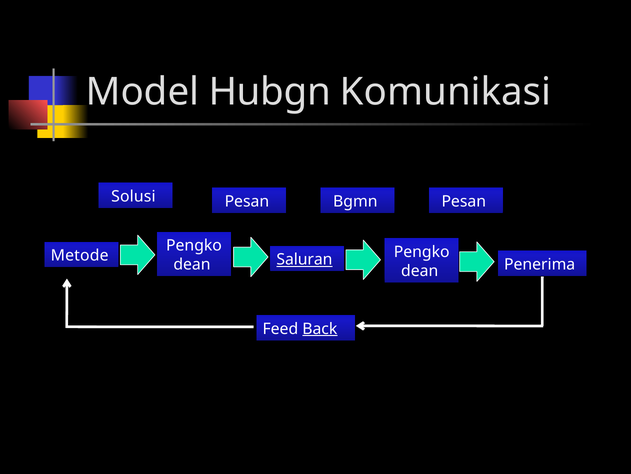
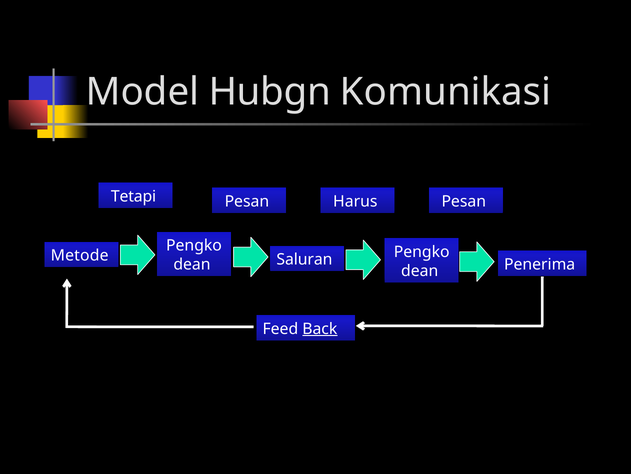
Solusi: Solusi -> Tetapi (134, 196)
Bgmn: Bgmn -> Harus (355, 201)
Saluran underline: present -> none (304, 259)
